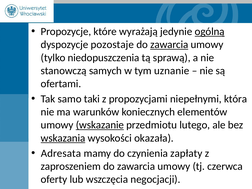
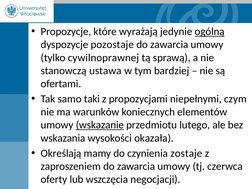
zawarcia underline: present -> none (169, 45)
niedopuszczenia: niedopuszczenia -> cywilnoprawnej (103, 58)
samych: samych -> ustawa (105, 71)
uznanie: uznanie -> bardziej (172, 71)
która: która -> czym (235, 99)
wskazania underline: present -> none (63, 138)
Adresata: Adresata -> Określają (61, 153)
zapłaty: zapłaty -> zostaje (186, 153)
